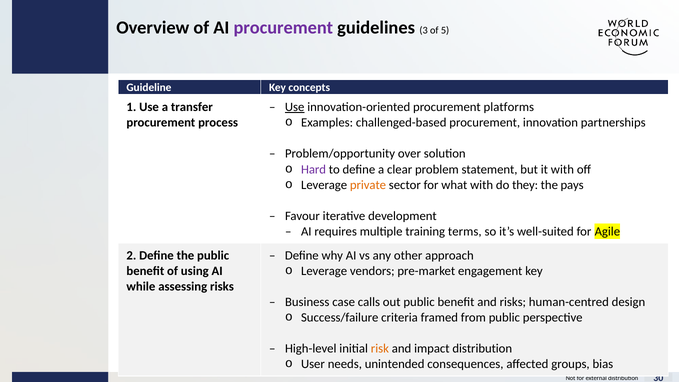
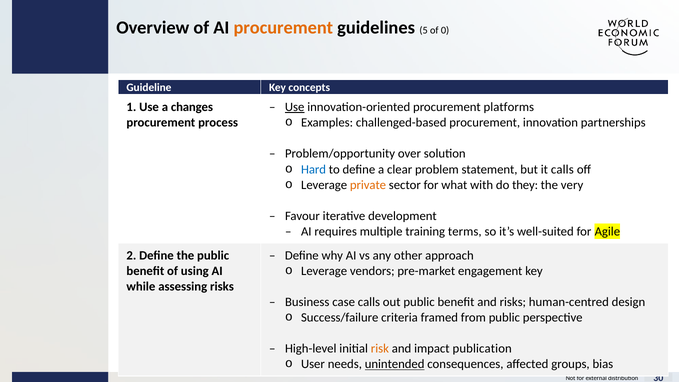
procurement colour: purple -> orange (283, 27)
3: 3 -> 5 (424, 30)
5: 5 -> 0 (445, 30)
transfer: transfer -> changes (192, 107)
Hard colour: purple -> blue (314, 169)
it with: with -> calls (562, 169)
pays: pays -> very (572, 185)
impact distribution: distribution -> publication (482, 349)
unintended underline: none -> present (395, 364)
